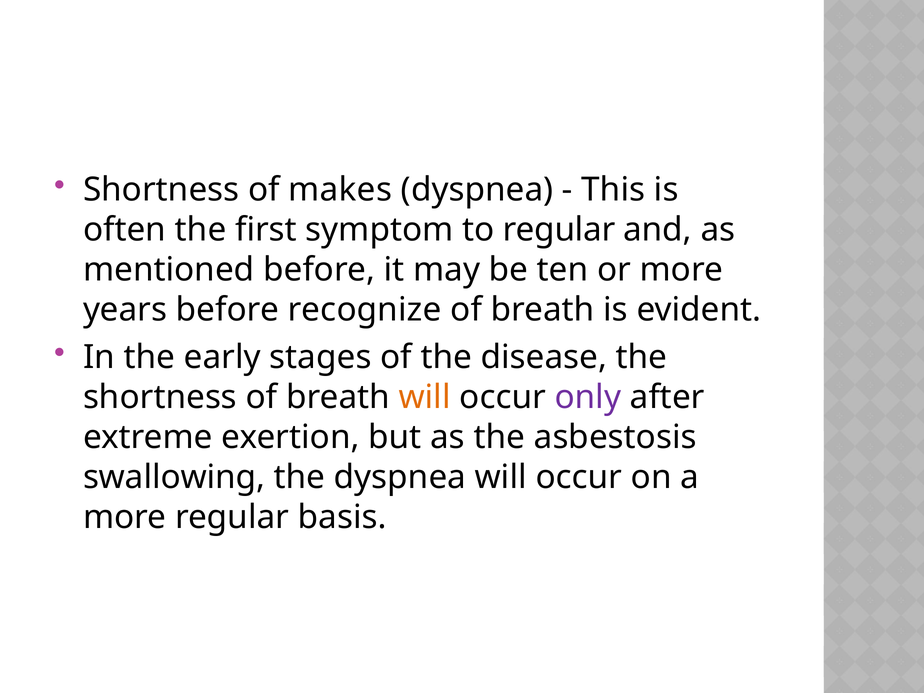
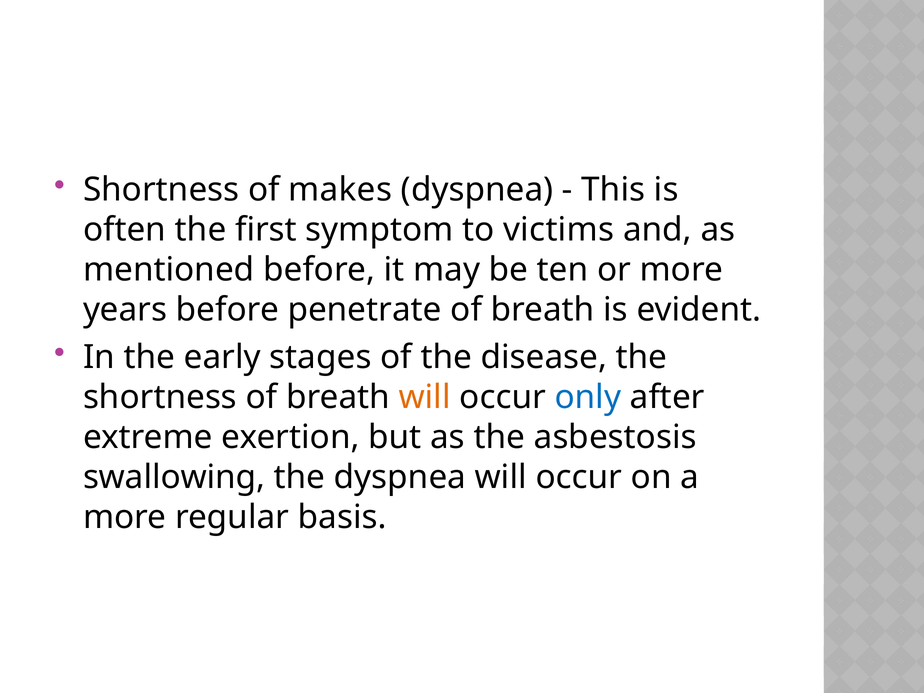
to regular: regular -> victims (559, 230)
recognize: recognize -> penetrate (365, 310)
only colour: purple -> blue (588, 397)
